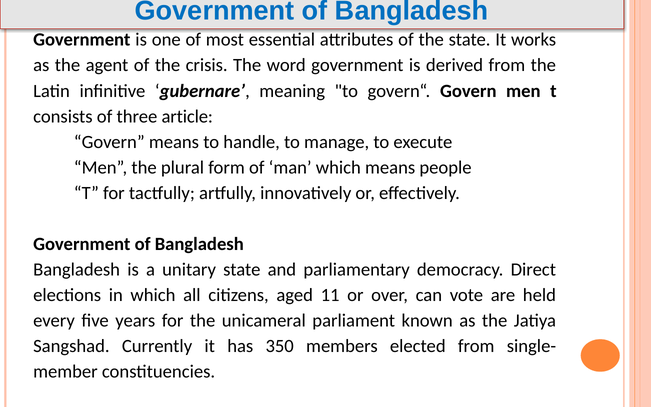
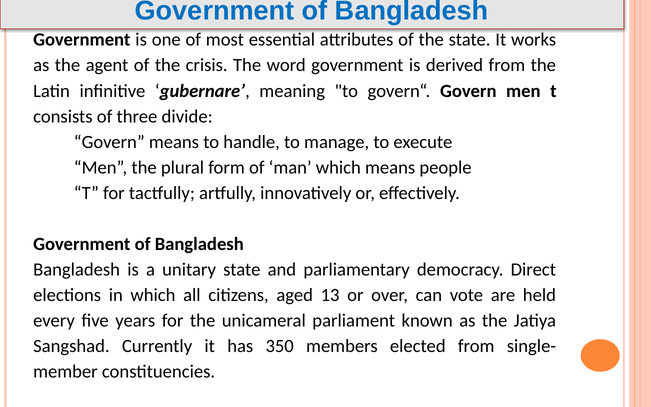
article: article -> divide (187, 116)
11: 11 -> 13 (330, 295)
